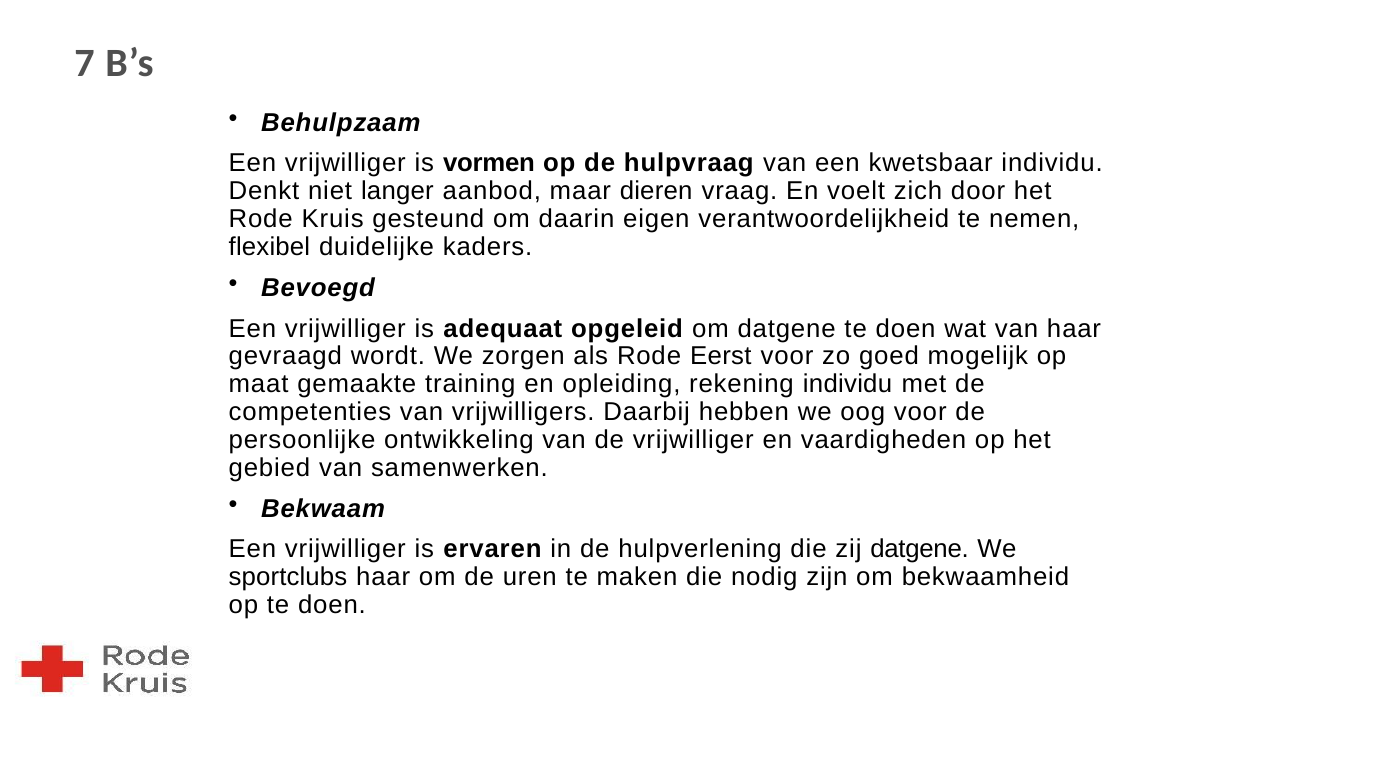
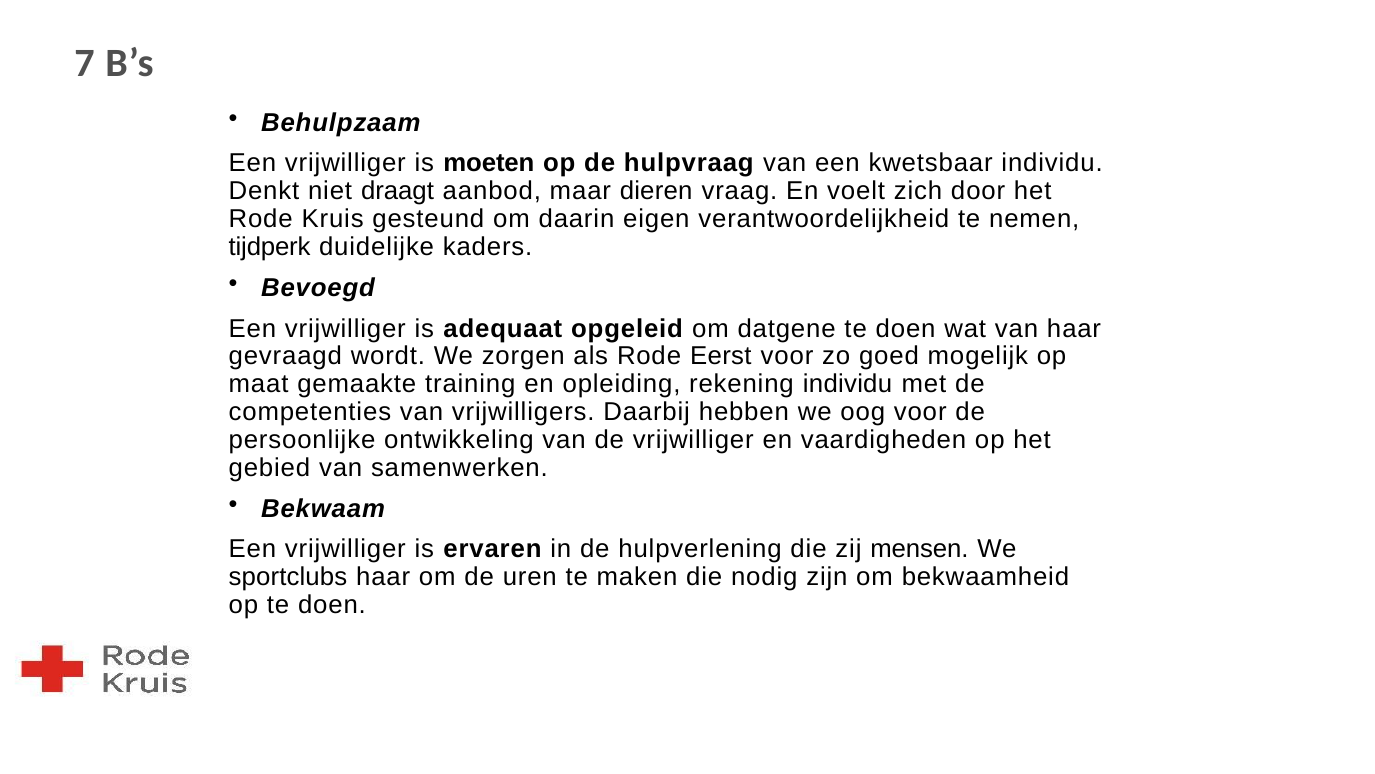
vormen: vormen -> moeten (489, 163)
langer: langer -> draagt (397, 191)
flexibel: flexibel -> tijdperk (270, 247)
zij datgene: datgene -> mensen (919, 549)
